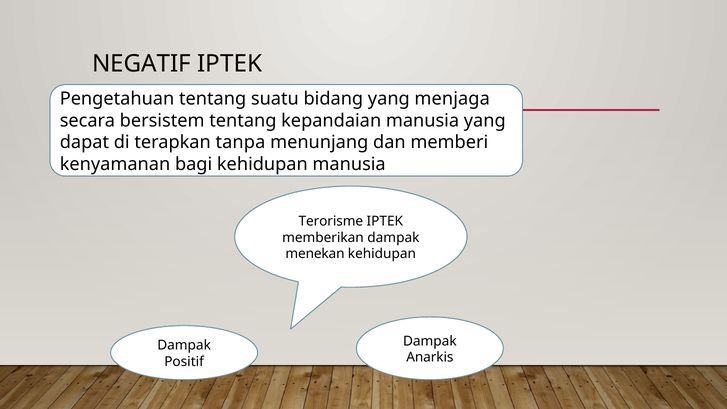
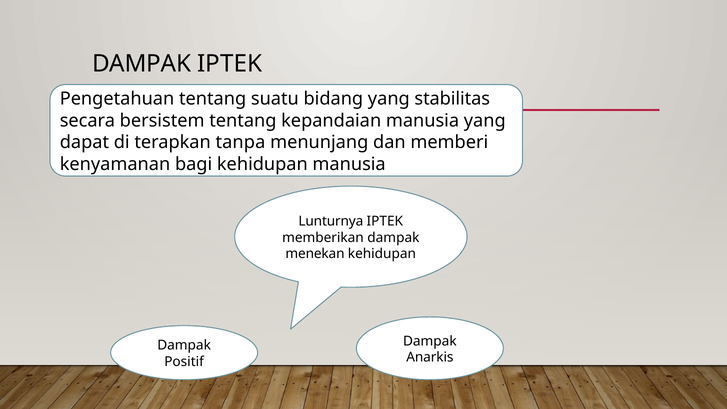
NEGATIF: NEGATIF -> DAMPAK (142, 64)
menjaga: menjaga -> stabilitas (452, 99)
Terorisme: Terorisme -> Lunturnya (331, 221)
